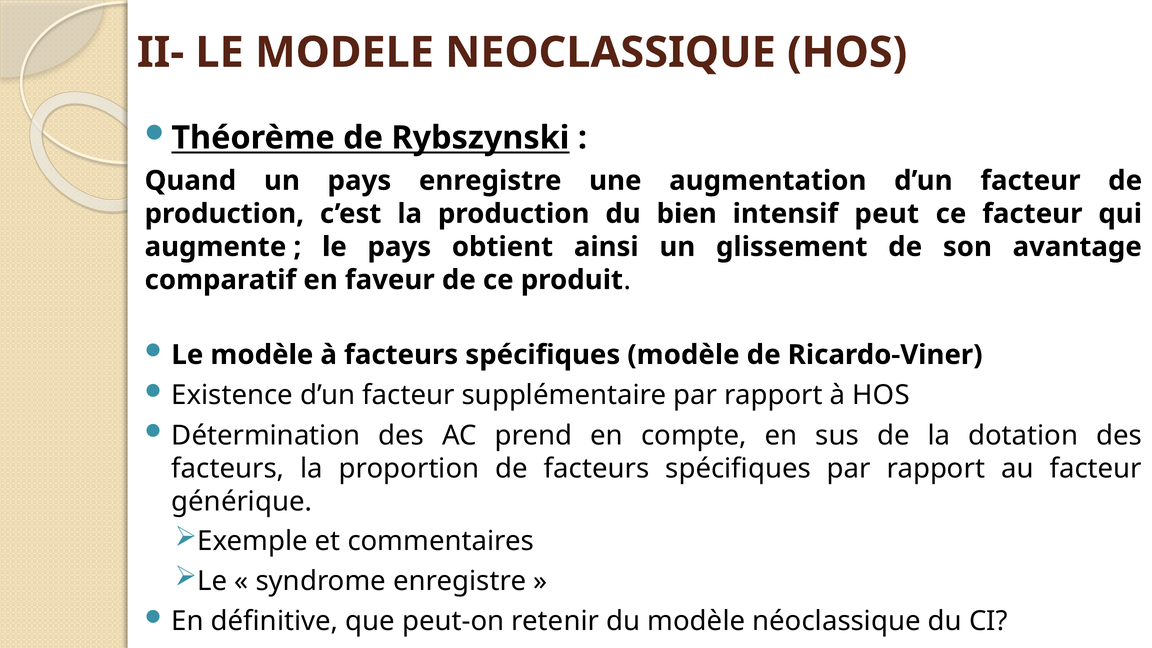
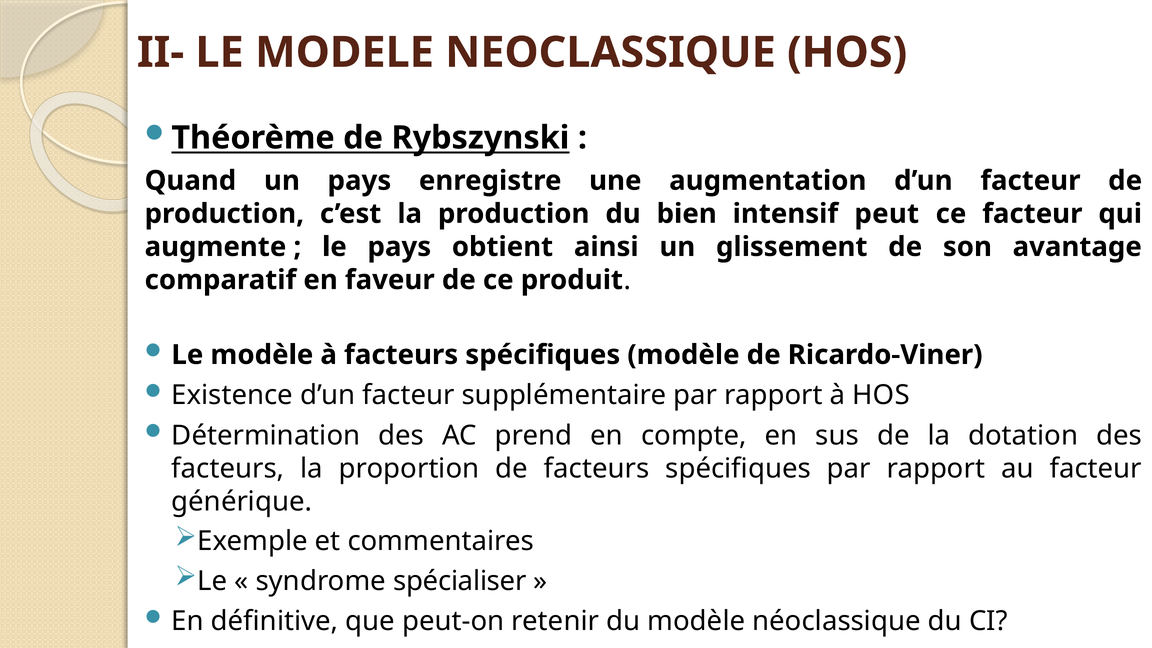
syndrome enregistre: enregistre -> spécialiser (460, 581)
